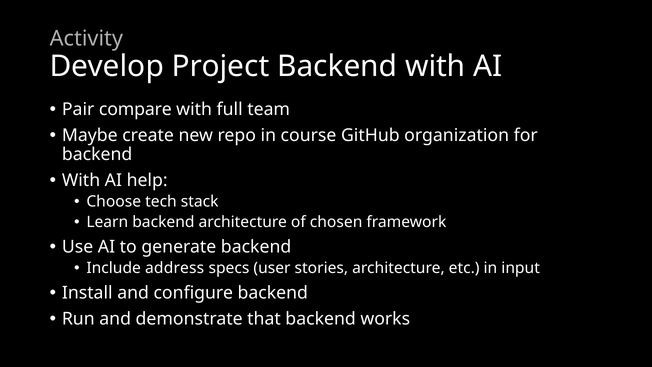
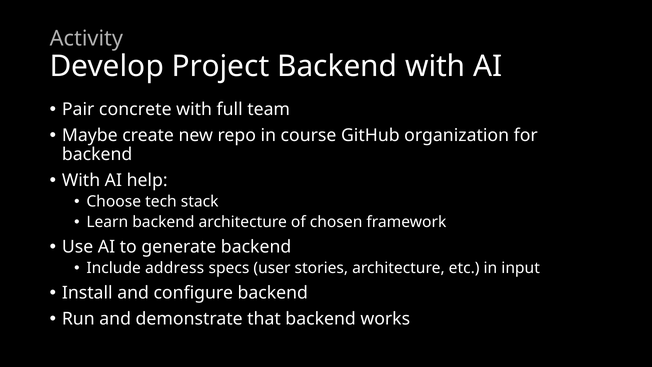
compare: compare -> concrete (135, 109)
